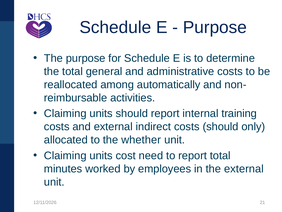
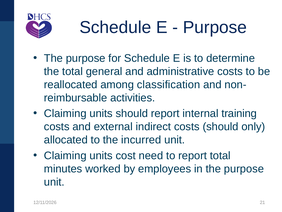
automatically: automatically -> classification (169, 84)
whether: whether -> incurred (141, 140)
in the external: external -> purpose (244, 168)
